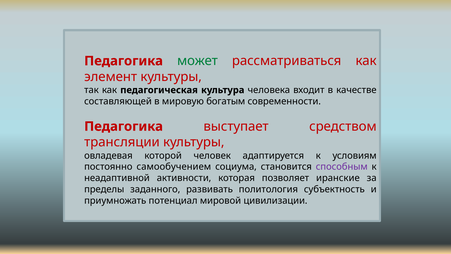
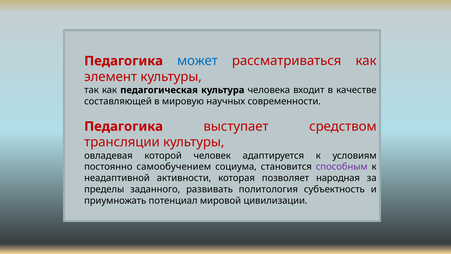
может colour: green -> blue (197, 61)
богатым: богатым -> научных (226, 101)
иранские: иранские -> народная (338, 178)
